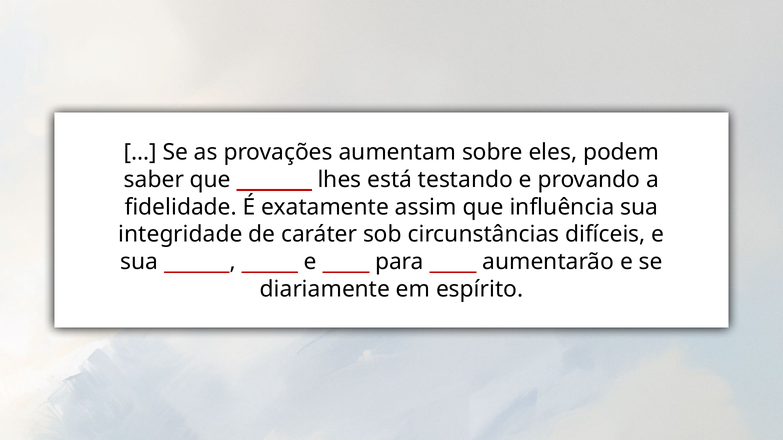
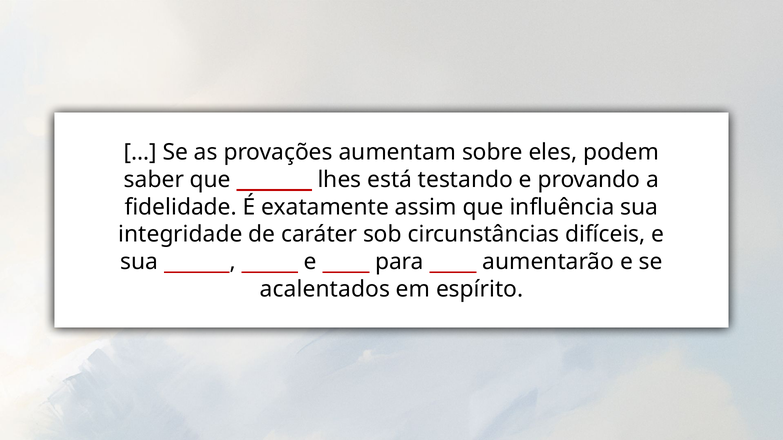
diariamente: diariamente -> acalentados (325, 290)
